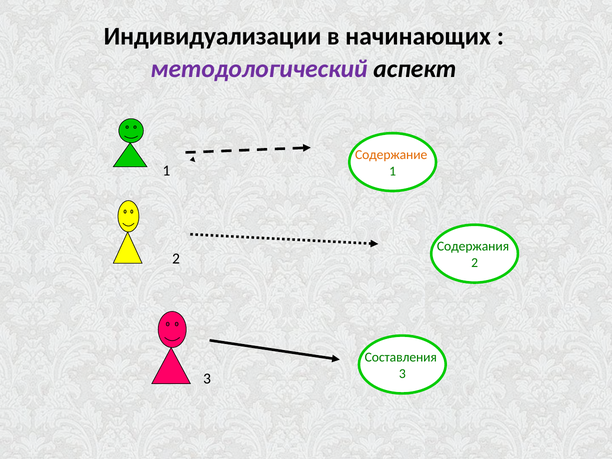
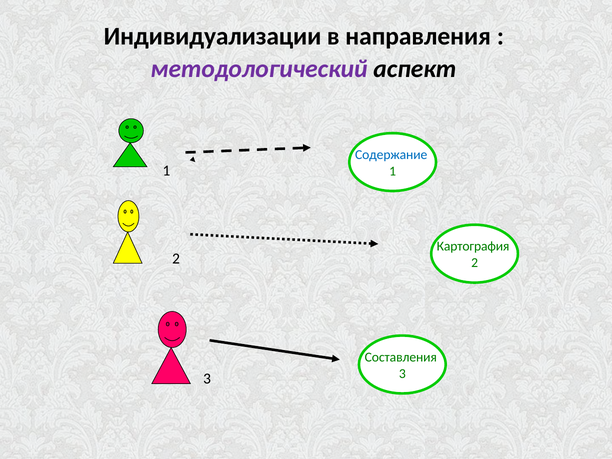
начинающих: начинающих -> направления (418, 37)
Содержание colour: orange -> blue (391, 155)
Содержания: Содержания -> Картография (473, 246)
